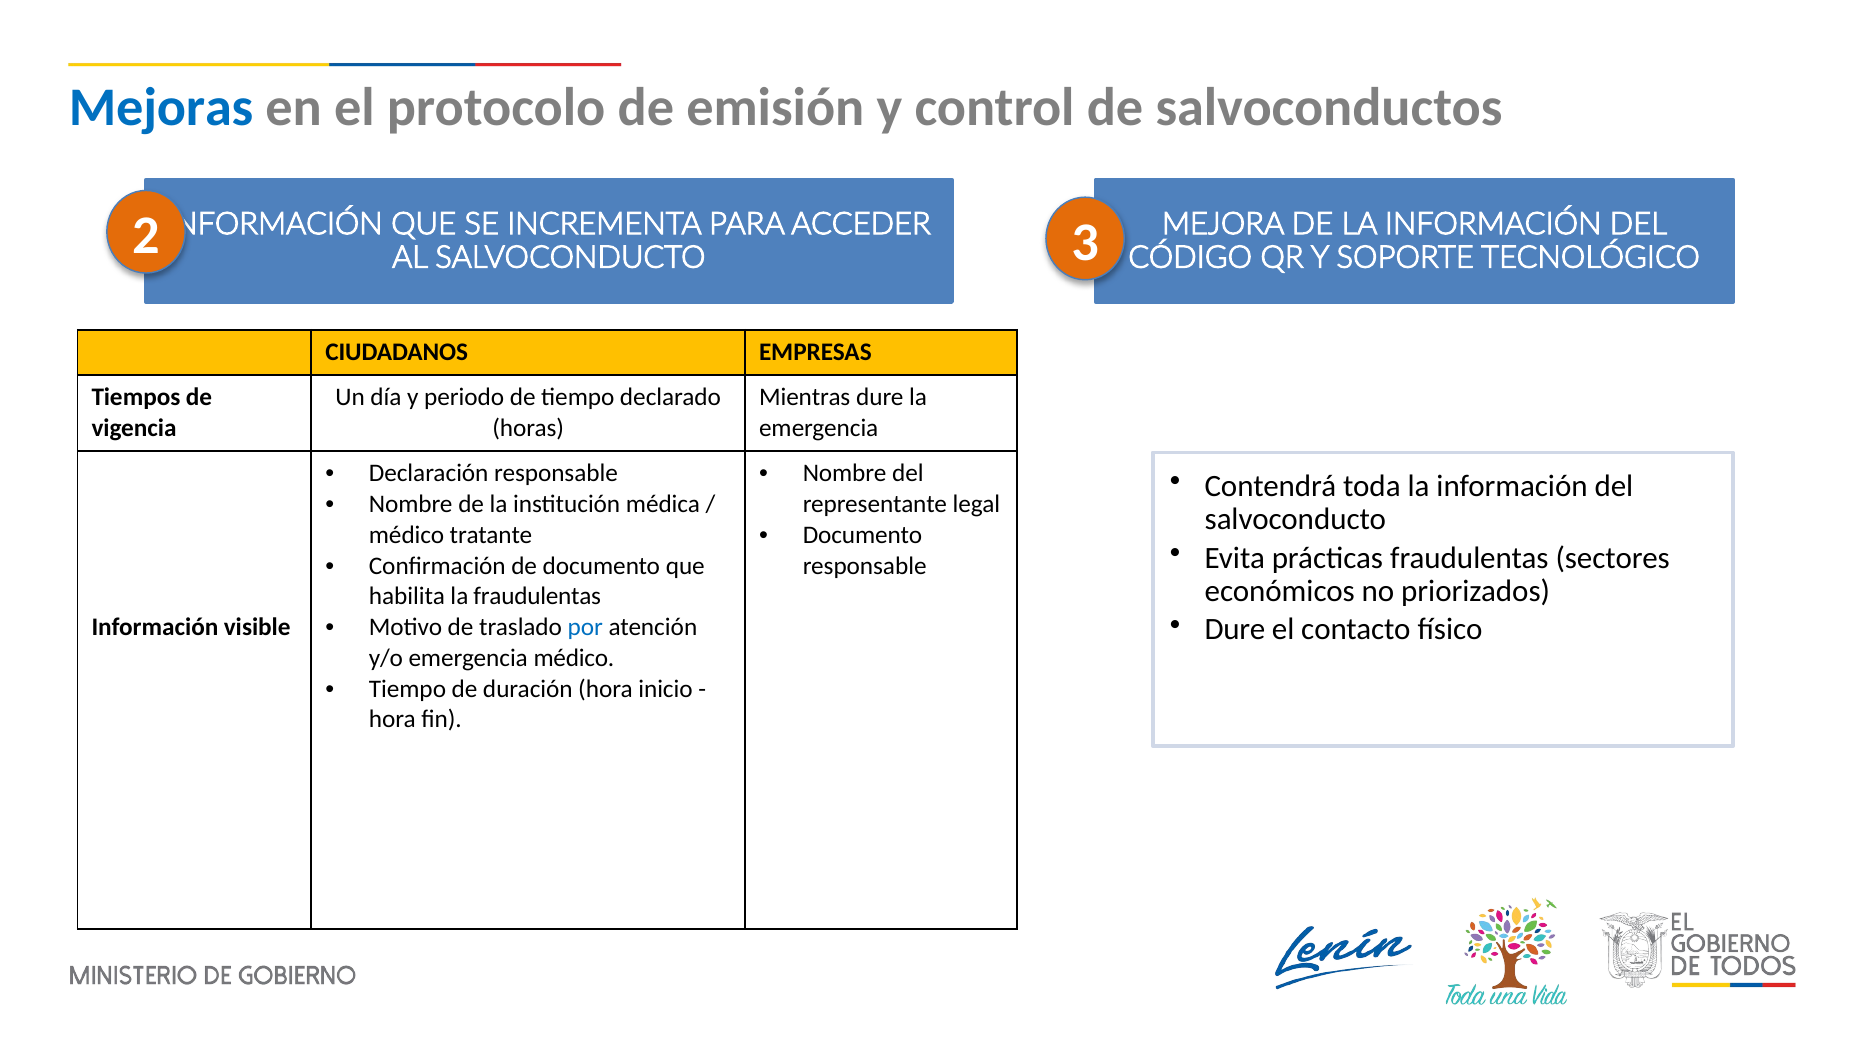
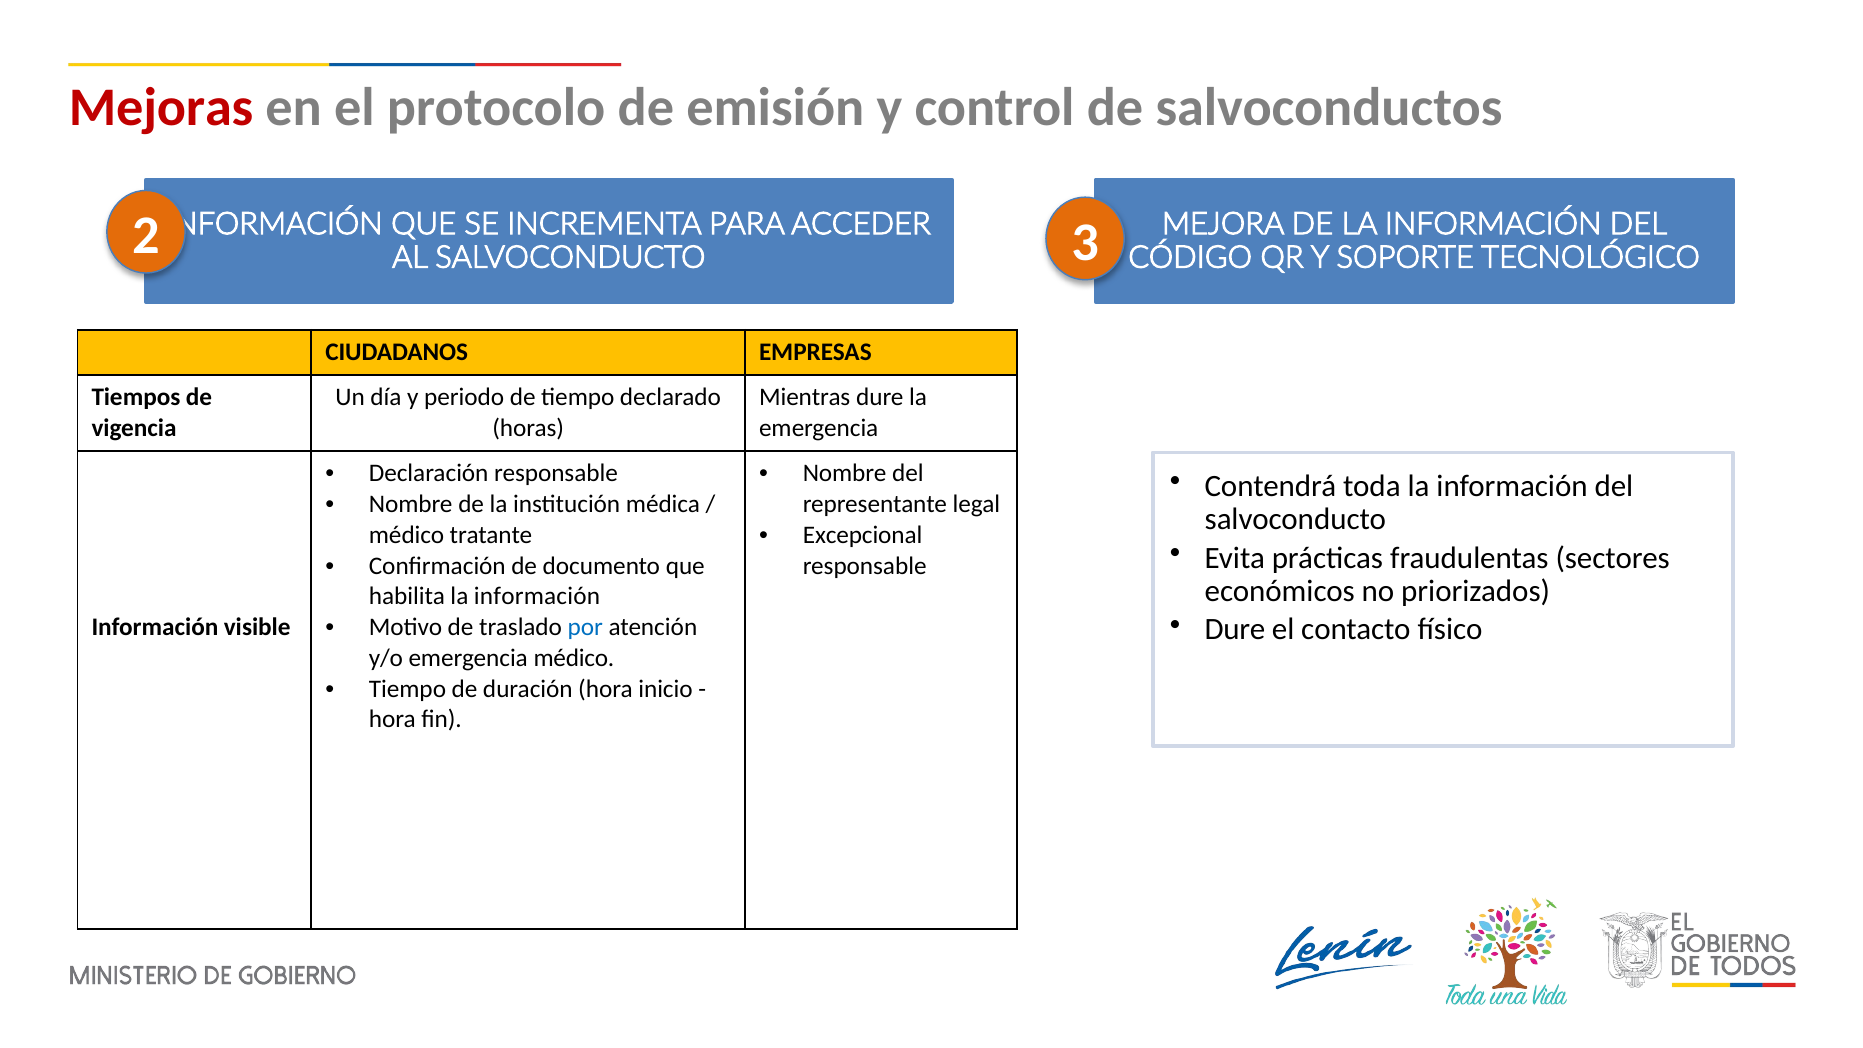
Mejoras colour: blue -> red (161, 107)
Documento: Documento -> Excepcional (863, 535)
habilita la fraudulentas: fraudulentas -> información (537, 597)
